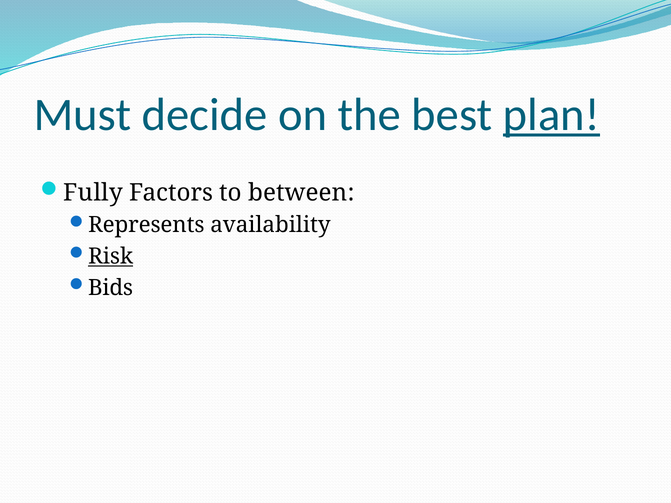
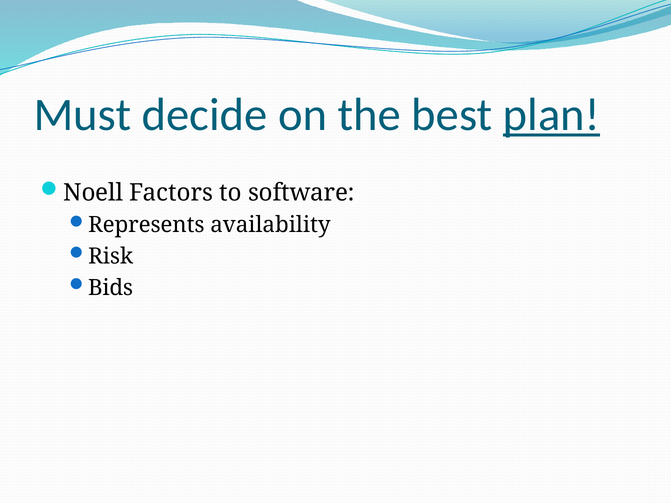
Fully: Fully -> Noell (93, 193)
between: between -> software (301, 193)
Risk underline: present -> none (111, 257)
